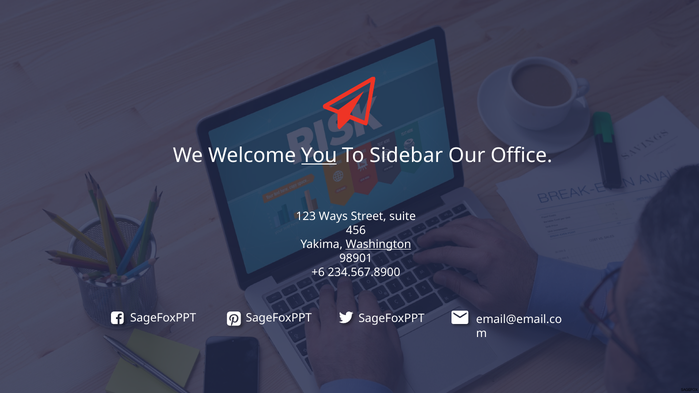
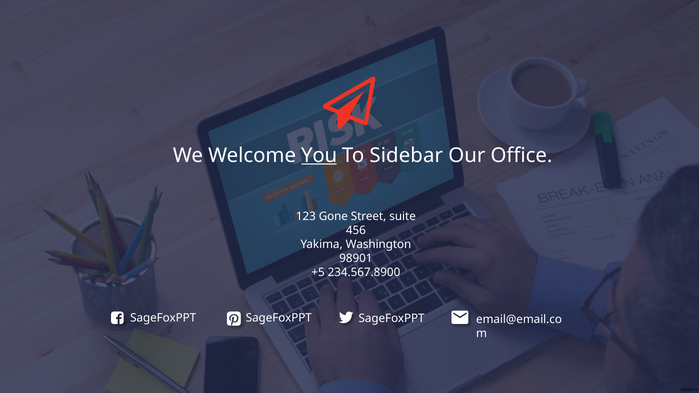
Ways: Ways -> Gone (333, 216)
Washington underline: present -> none (378, 244)
+6: +6 -> +5 (318, 272)
